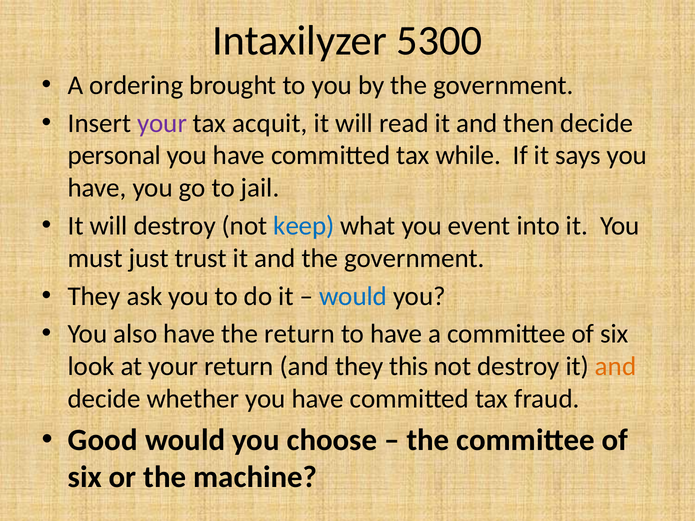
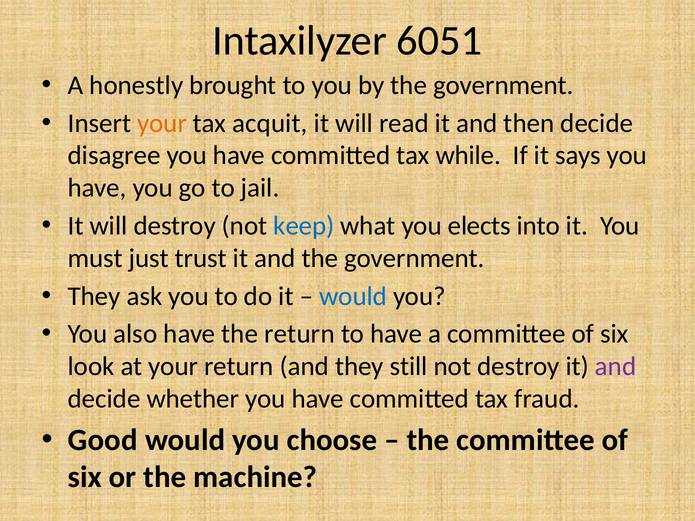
5300: 5300 -> 6051 (439, 41)
ordering: ordering -> honestly (136, 85)
your colour: purple -> orange (162, 123)
personal: personal -> disagree (114, 156)
event: event -> elects (479, 226)
this: this -> still (409, 367)
and colour: orange -> purple (616, 367)
